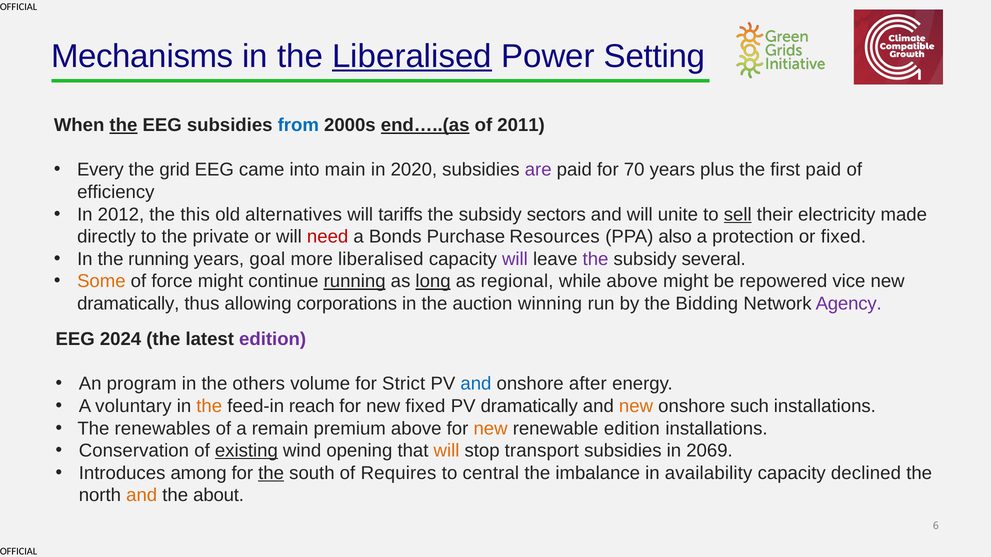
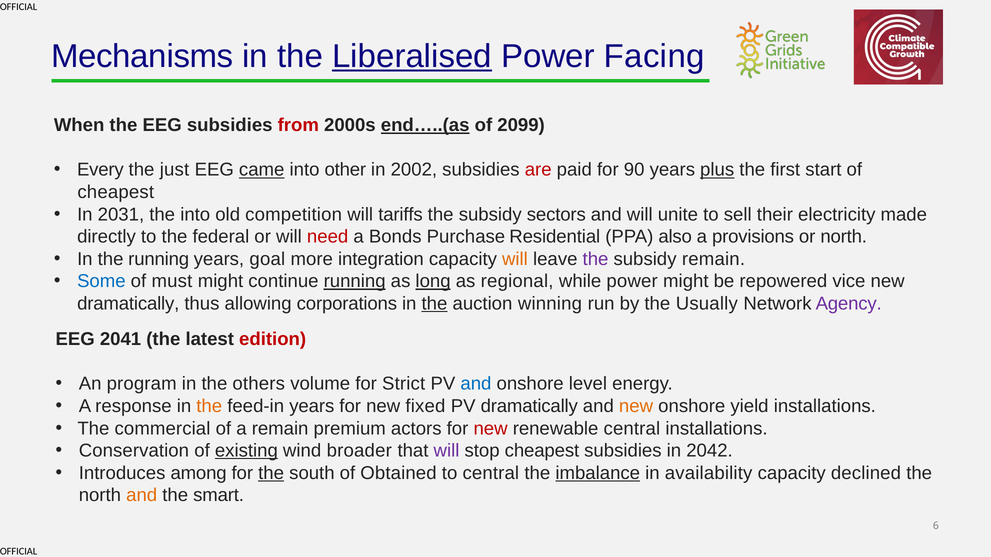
Setting: Setting -> Facing (654, 56)
the underline: present -> none (123, 125)
from colour: blue -> red (298, 125)
2011: 2011 -> 2099 (521, 125)
grid: grid -> just (175, 170)
came underline: none -> present (262, 170)
main: main -> other (345, 170)
2020: 2020 -> 2002 (414, 170)
are colour: purple -> red (538, 170)
70: 70 -> 90 (634, 170)
plus underline: none -> present (717, 170)
first paid: paid -> start (823, 170)
efficiency: efficiency -> cheapest (116, 192)
2012: 2012 -> 2031 (121, 215)
the this: this -> into (195, 215)
alternatives: alternatives -> competition (294, 215)
sell underline: present -> none (738, 215)
private: private -> federal (221, 237)
Resources: Resources -> Residential (555, 237)
protection: protection -> provisions (753, 237)
or fixed: fixed -> north (844, 237)
more liberalised: liberalised -> integration (381, 259)
will colour: purple -> orange (515, 259)
subsidy several: several -> remain (714, 259)
Some colour: orange -> blue (101, 281)
force: force -> must (172, 281)
while above: above -> power (632, 281)
the underline: none -> present (434, 304)
Bidding: Bidding -> Usually (707, 304)
2024: 2024 -> 2041 (121, 340)
edition colour: purple -> red (273, 340)
after: after -> level (588, 384)
voluntary: voluntary -> response (133, 406)
feed-in reach: reach -> years (312, 406)
such: such -> yield (749, 406)
renewables: renewables -> commercial (162, 429)
premium above: above -> actors (416, 429)
new colour: orange -> red (491, 429)
renewable edition: edition -> central (632, 429)
opening: opening -> broader (359, 451)
will colour: orange -> purple (447, 451)
stop transport: transport -> cheapest (542, 451)
2069: 2069 -> 2042 (710, 451)
Requires: Requires -> Obtained (398, 473)
imbalance underline: none -> present (598, 473)
about: about -> smart (219, 496)
